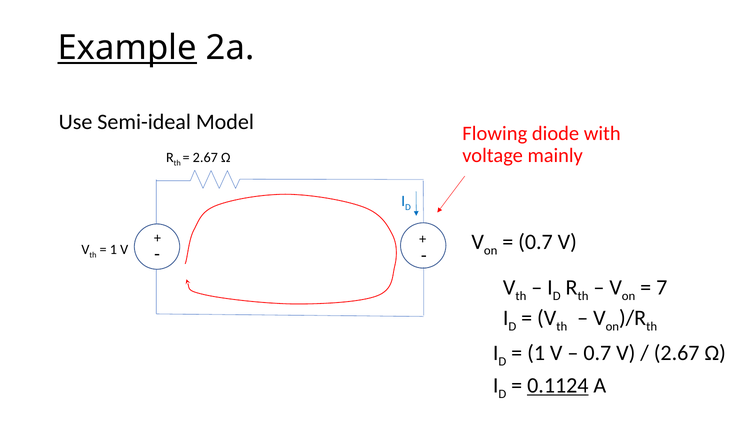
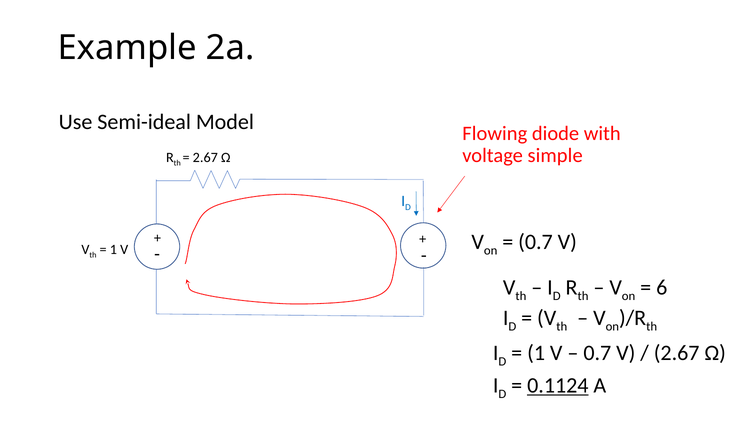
Example underline: present -> none (127, 48)
mainly: mainly -> simple (555, 156)
7: 7 -> 6 (662, 287)
